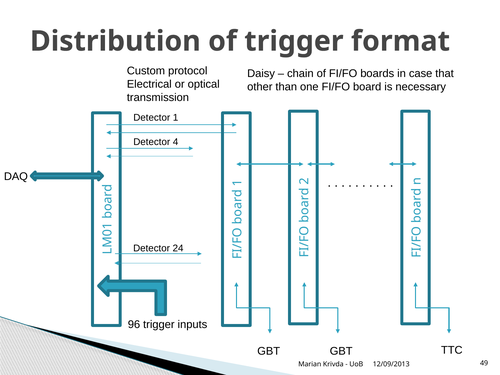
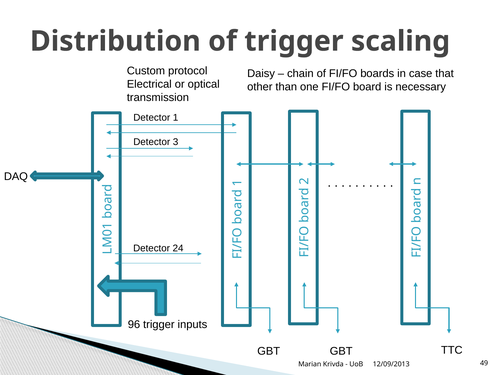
format: format -> scaling (401, 41)
4: 4 -> 3 (176, 142)
